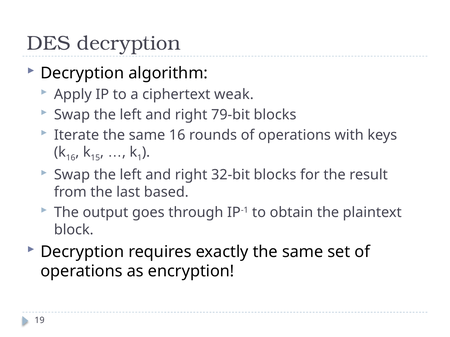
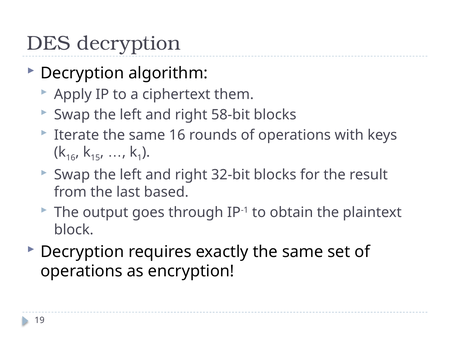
weak: weak -> them (234, 94)
79-bit: 79-bit -> 58-bit (231, 115)
